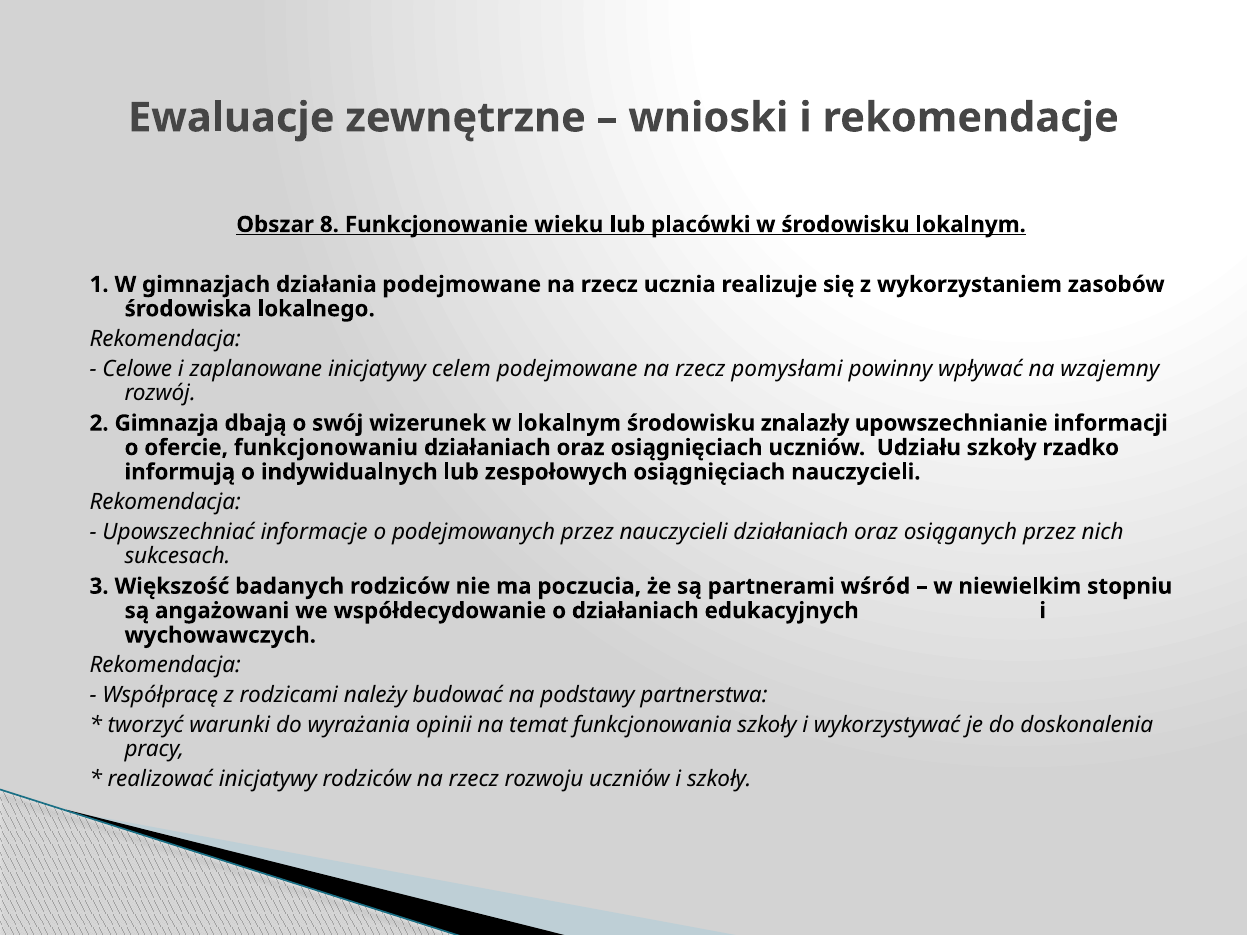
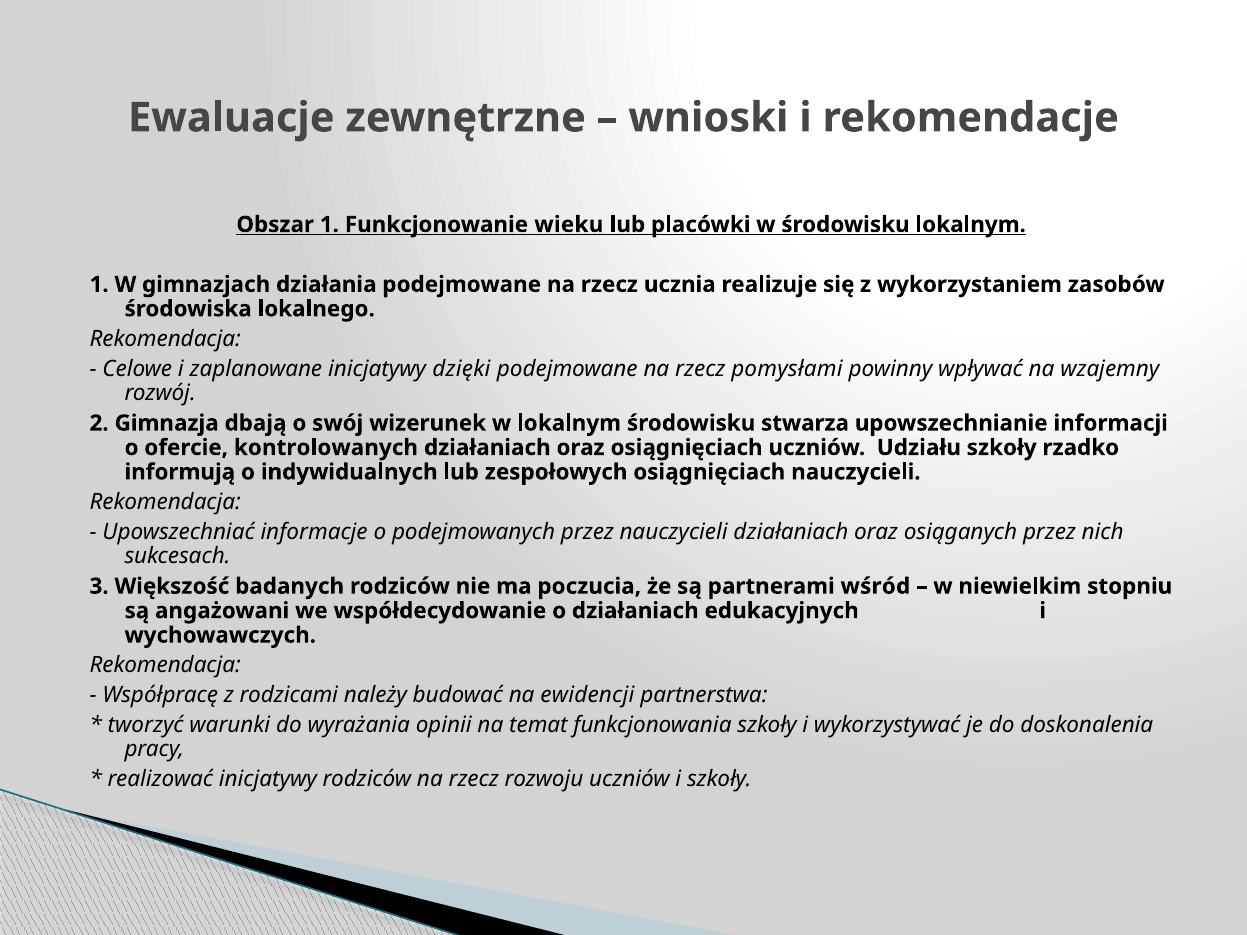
Obszar 8: 8 -> 1 (329, 225)
celem: celem -> dzięki (461, 369)
znalazły: znalazły -> stwarza (805, 423)
funkcjonowaniu: funkcjonowaniu -> kontrolowanych (326, 448)
podstawy: podstawy -> ewidencji (587, 695)
